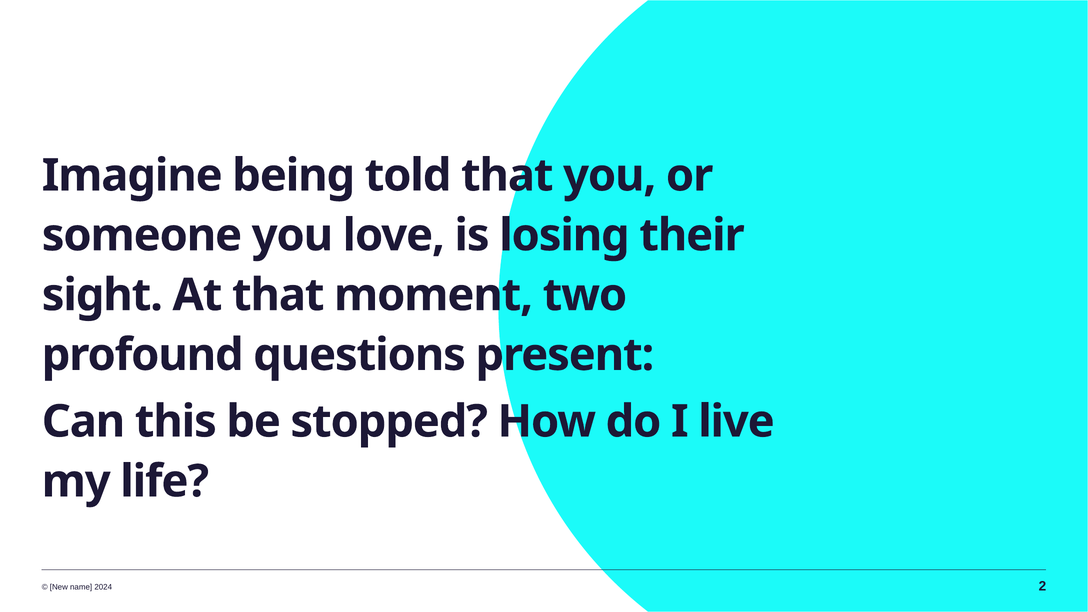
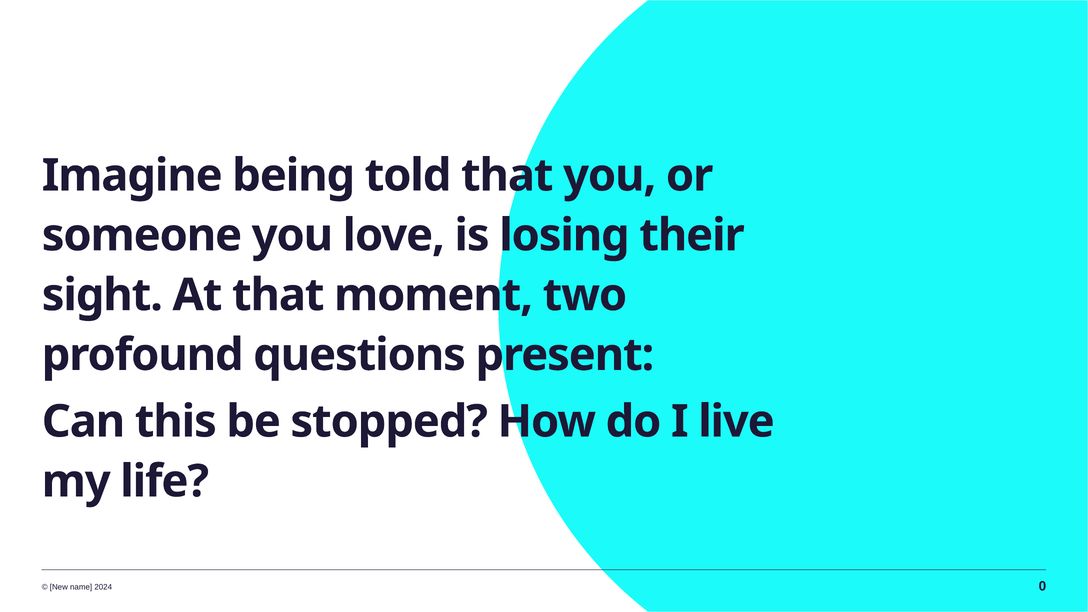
2: 2 -> 0 (1042, 586)
